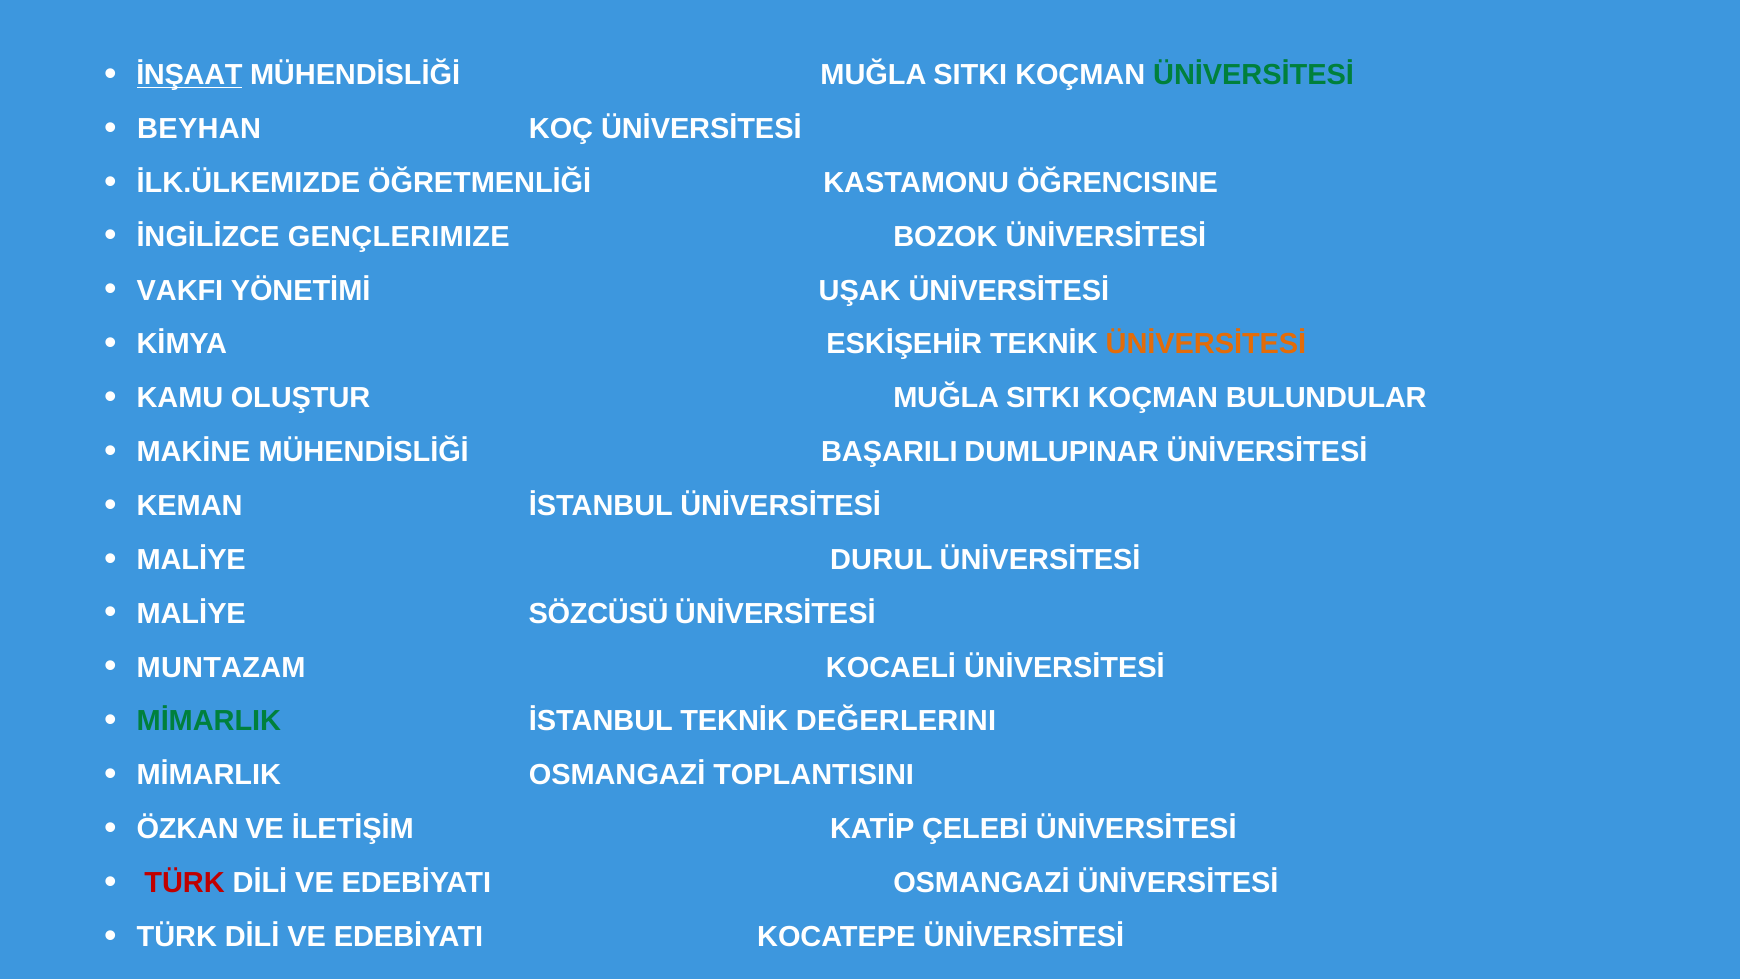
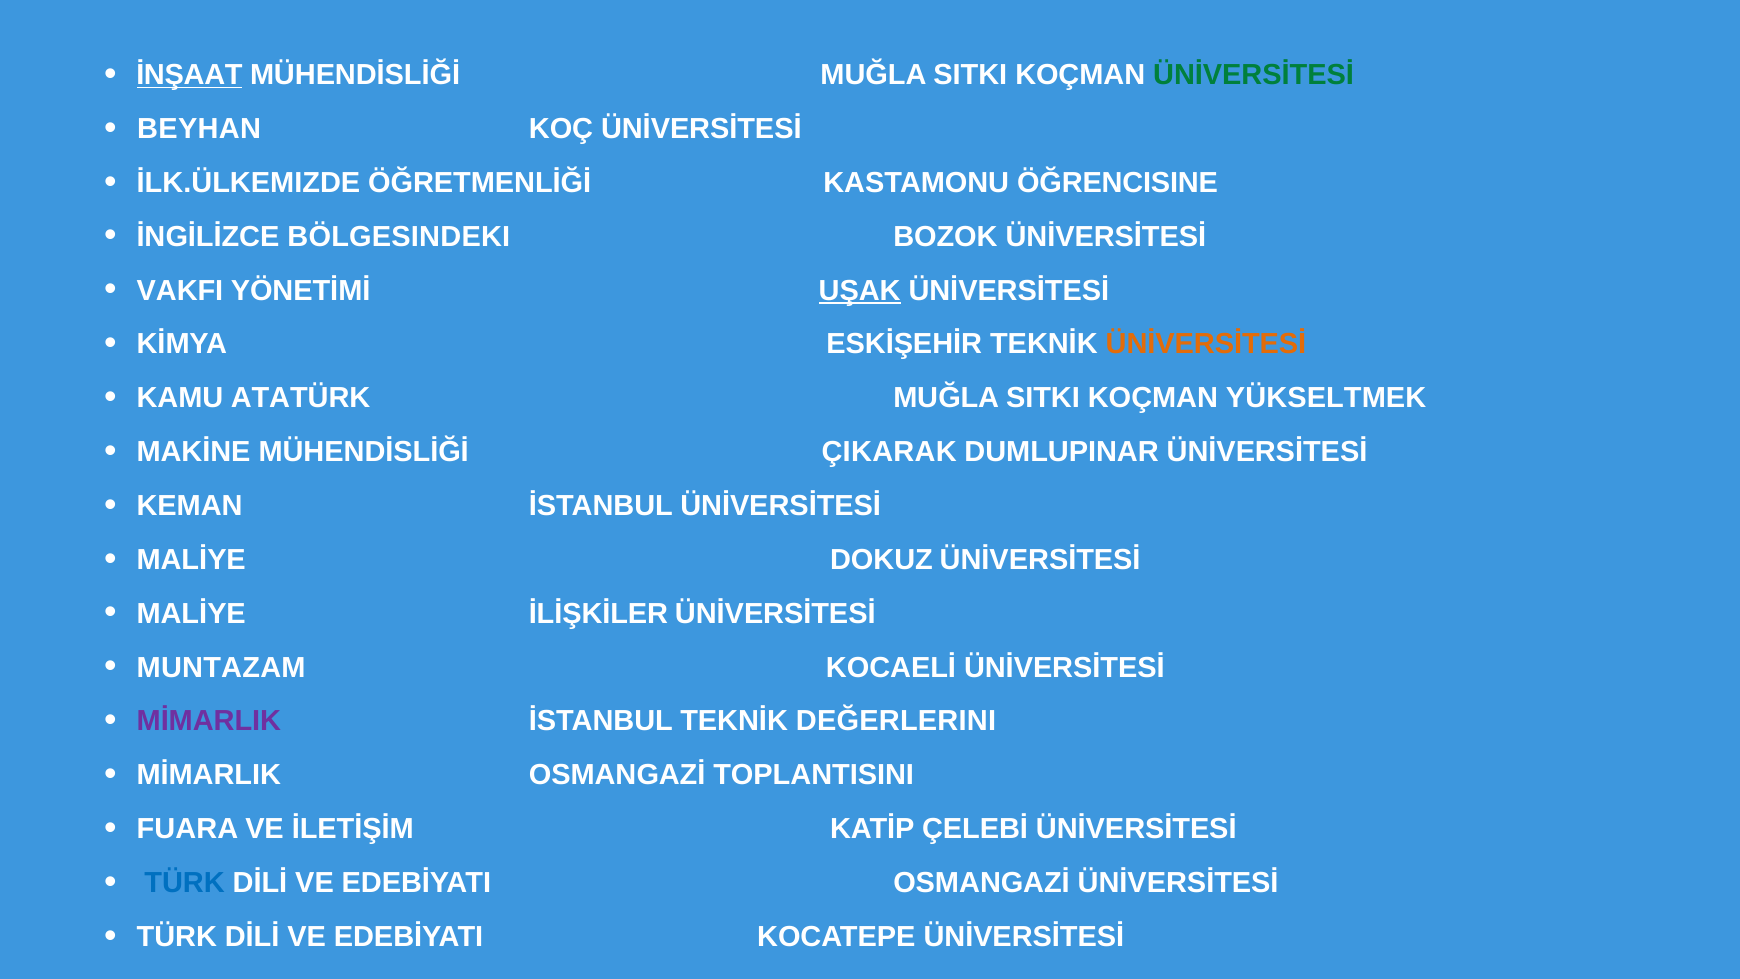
GENÇLERIMIZE: GENÇLERIMIZE -> BÖLGESINDEKI (399, 237)
UŞAK underline: none -> present (860, 290)
OLUŞTUR: OLUŞTUR -> ATATÜRK (301, 398)
BULUNDULAR: BULUNDULAR -> YÜKSELTMEK (1326, 398)
BAŞARILI: BAŞARILI -> ÇIKARAK (889, 452)
DURUL: DURUL -> DOKUZ (881, 560)
SÖZCÜSÜ: SÖZCÜSÜ -> İLİŞKİLER (598, 613)
MİMARLIK colour: green -> purple (209, 721)
ÖZKAN: ÖZKAN -> FUARA (188, 829)
TÜRK colour: red -> blue (185, 883)
